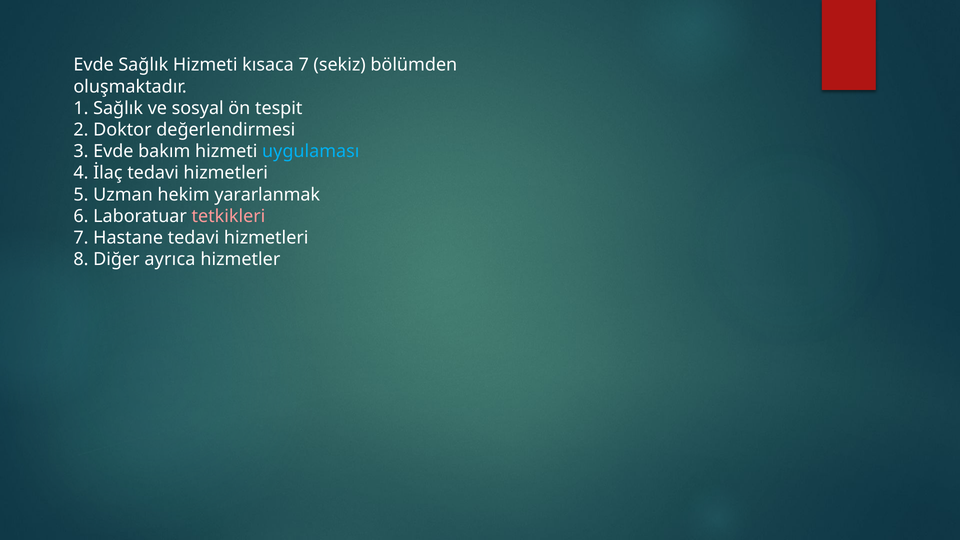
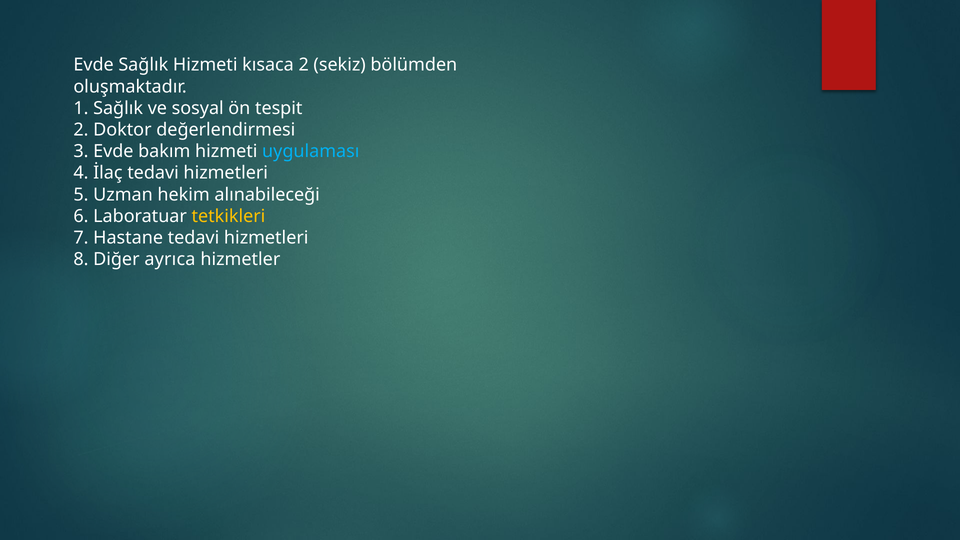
kısaca 7: 7 -> 2 (304, 65)
yararlanmak: yararlanmak -> alınabileceği (267, 195)
tetkikleri colour: pink -> yellow (228, 216)
